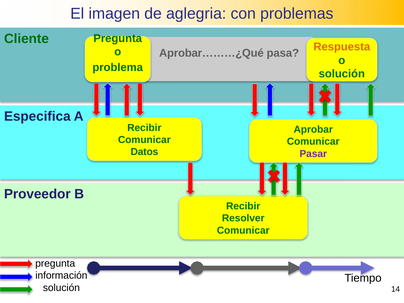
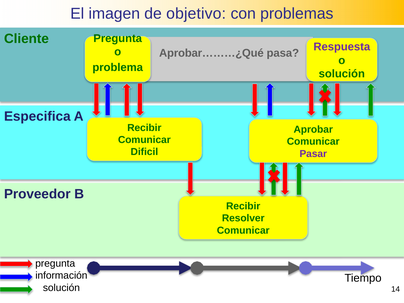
aglegria: aglegria -> objetivo (196, 14)
Respuesta colour: orange -> purple (342, 47)
Datos: Datos -> Dificil (144, 152)
